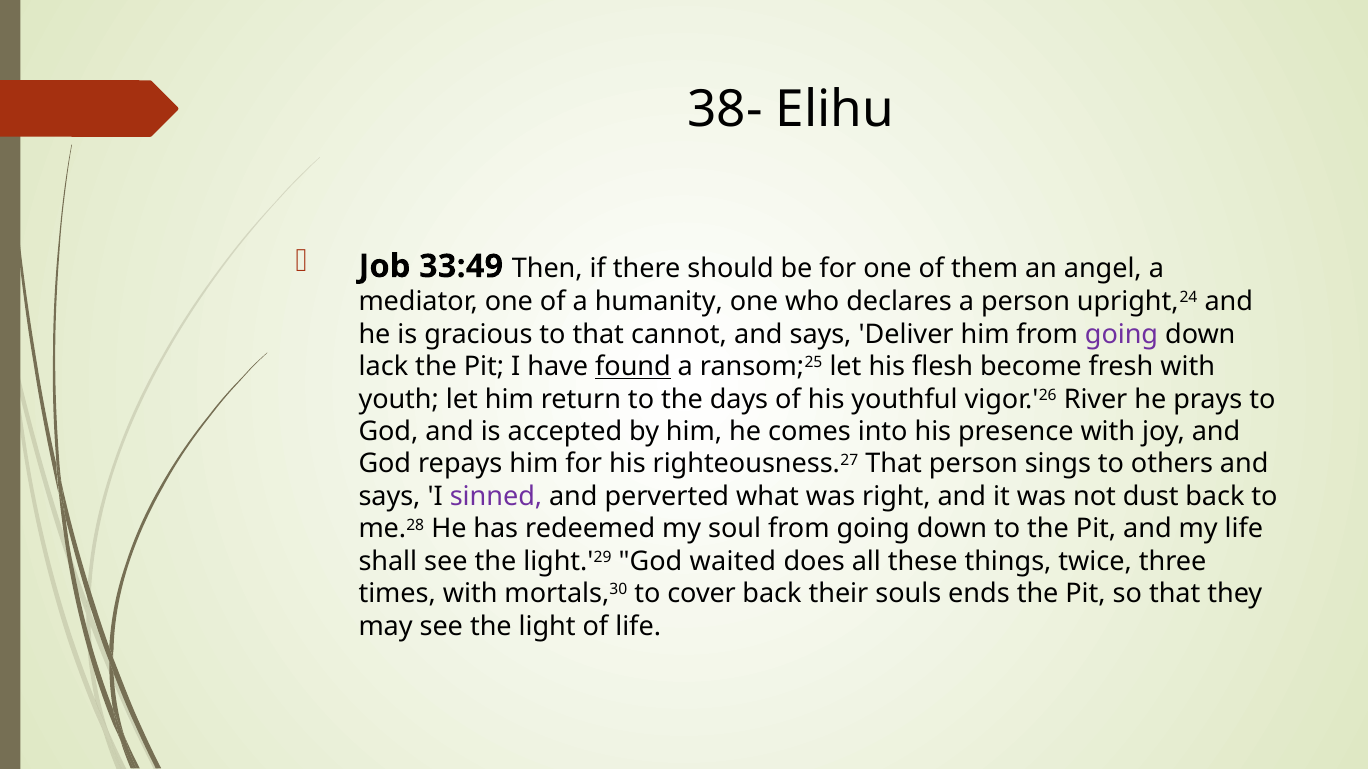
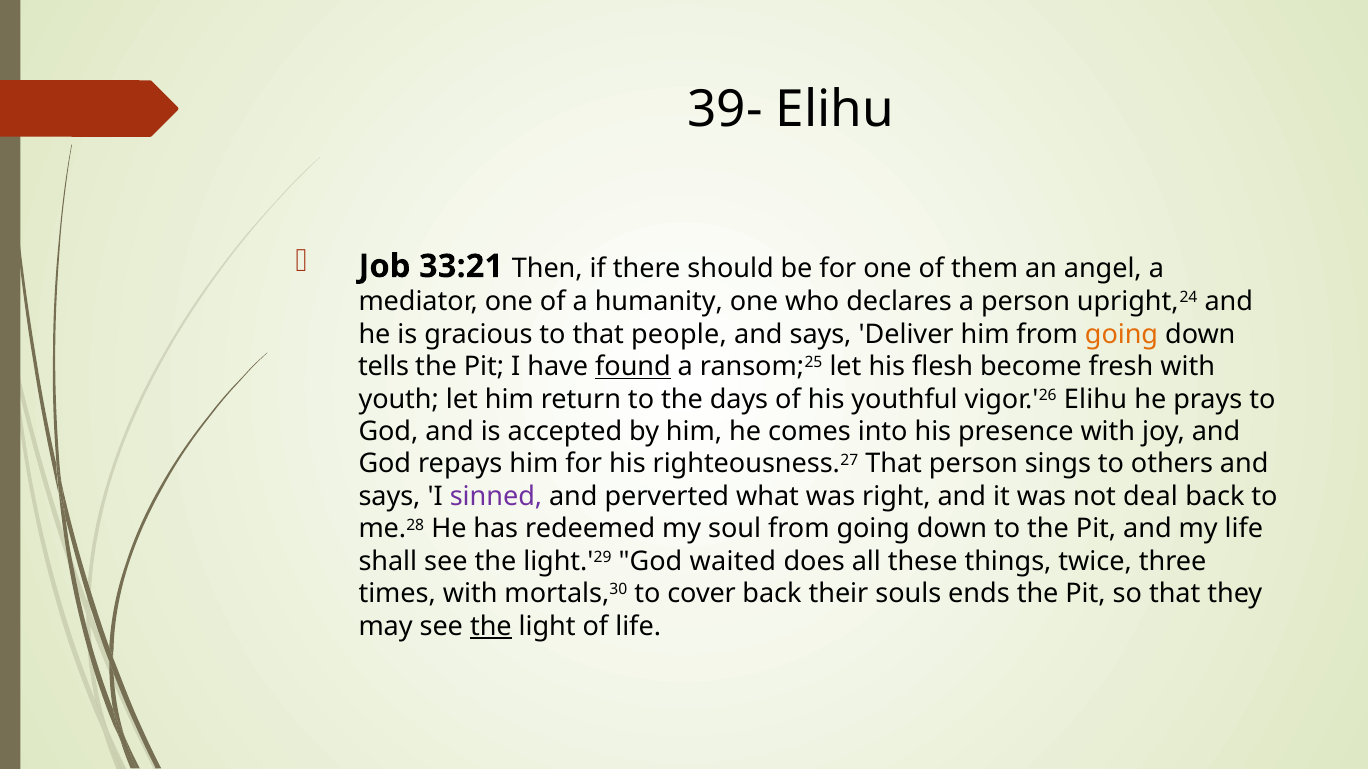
38-: 38- -> 39- (725, 110)
33:49: 33:49 -> 33:21 (461, 266)
cannot: cannot -> people (679, 334)
going colour: purple -> orange (1122, 334)
lack: lack -> tells (384, 367)
vigor.'26 River: River -> Elihu (1095, 399)
dust: dust -> deal (1151, 497)
the underline: none -> present (491, 627)
